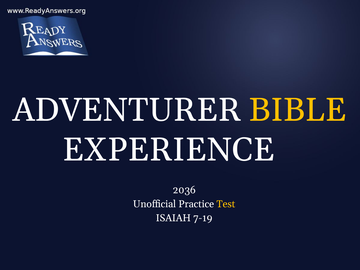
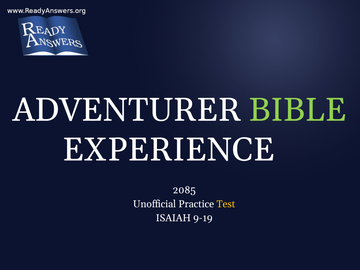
BIBLE colour: yellow -> light green (298, 110)
2036: 2036 -> 2085 (184, 190)
7-19: 7-19 -> 9-19 (203, 218)
